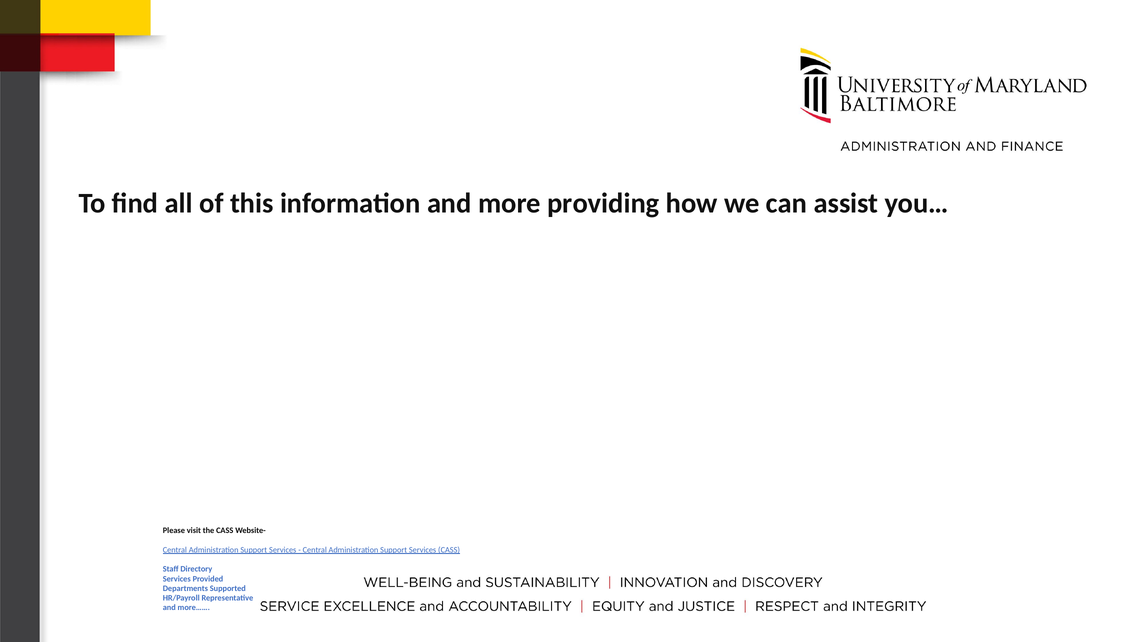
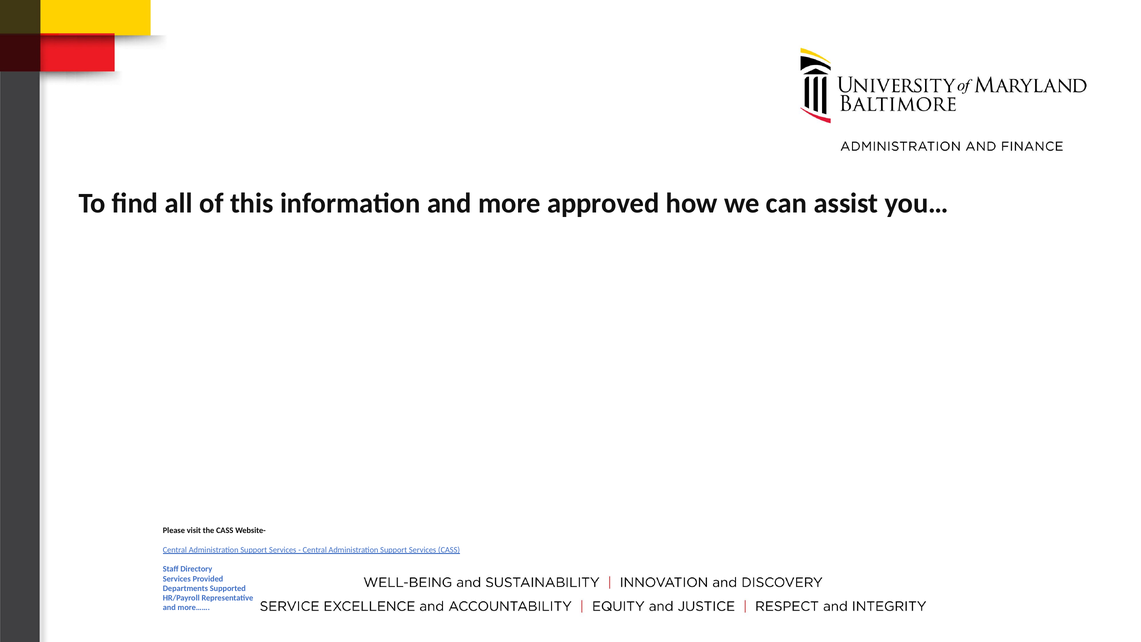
providing: providing -> approved (603, 203)
